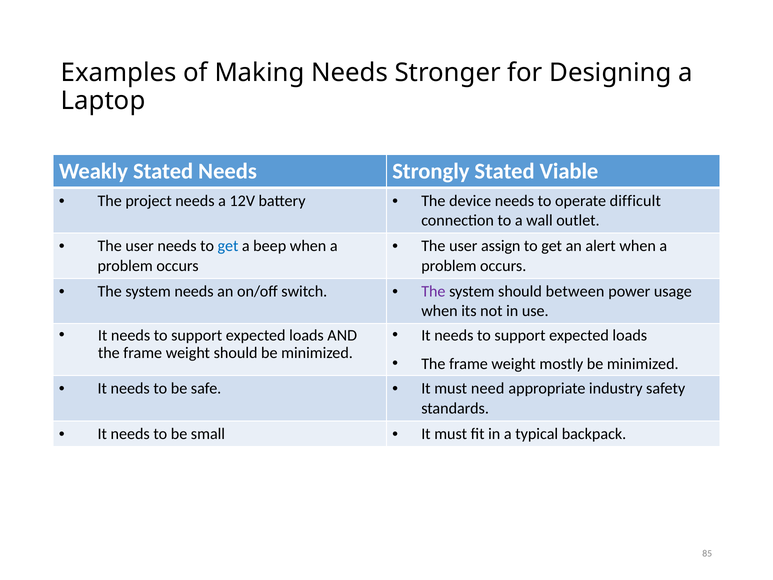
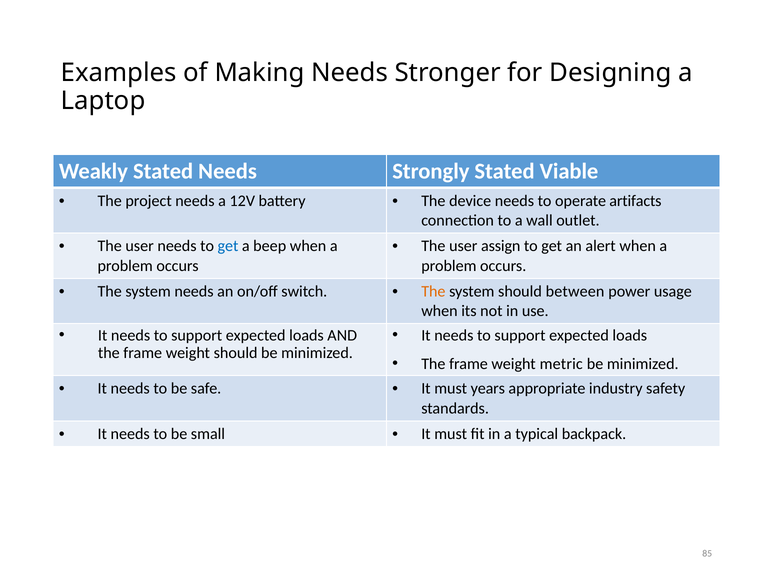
difficult: difficult -> artifacts (635, 201)
The colour: purple -> orange (433, 291)
mostly: mostly -> metric (561, 364)
need: need -> years (488, 388)
